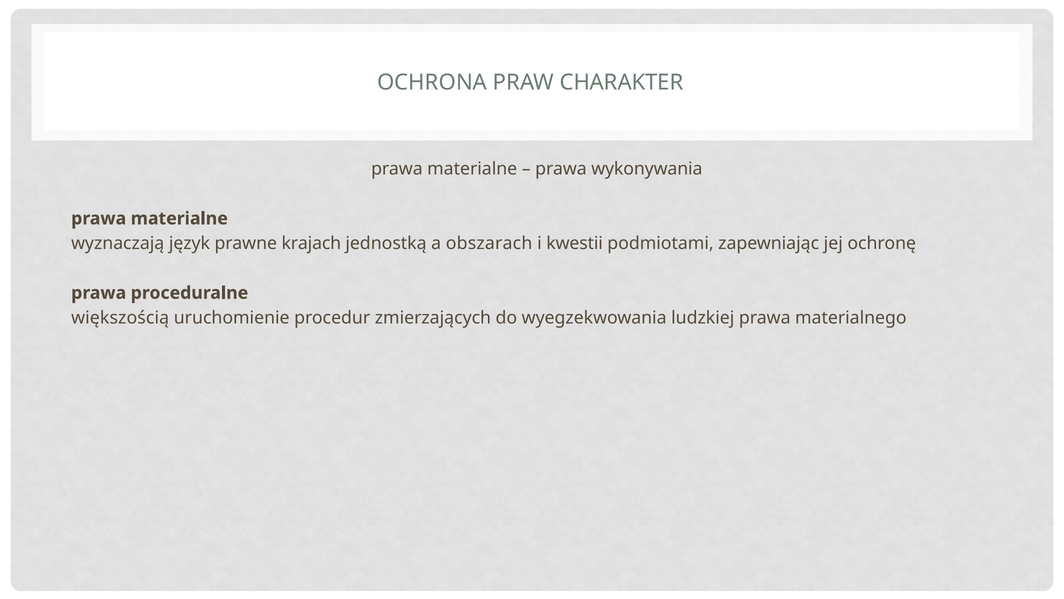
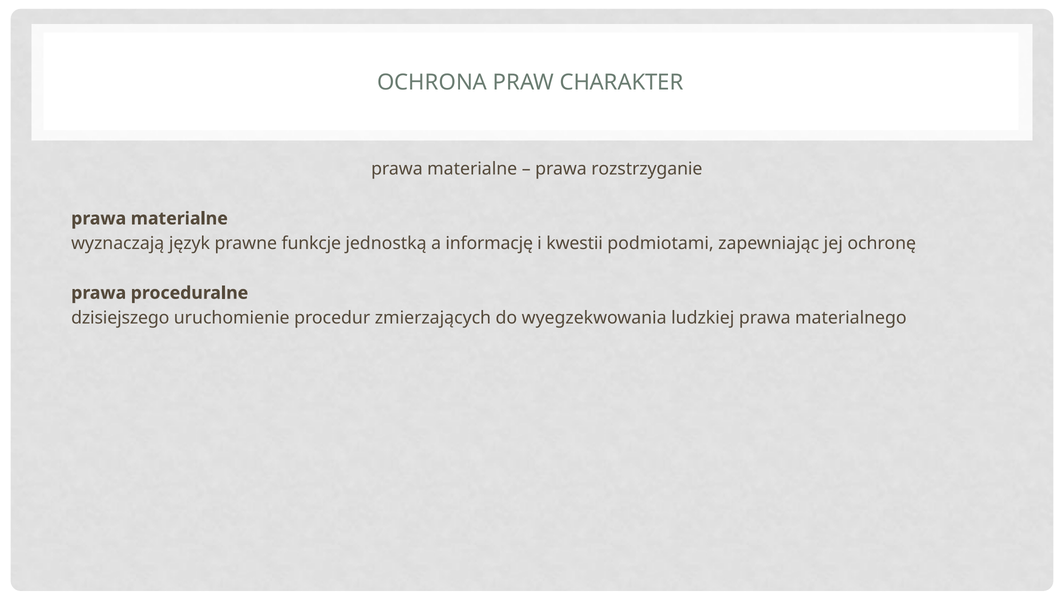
wykonywania: wykonywania -> rozstrzyganie (647, 169)
krajach: krajach -> funkcje (311, 243)
obszarach: obszarach -> informację (489, 243)
większością: większością -> dzisiejszego (120, 317)
